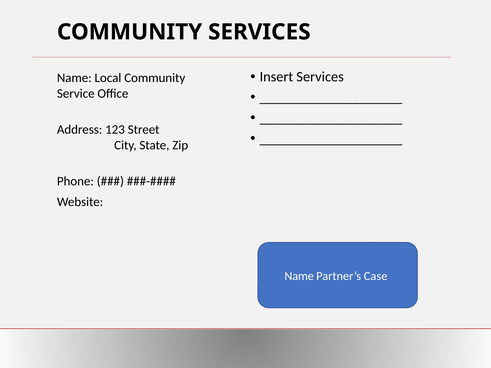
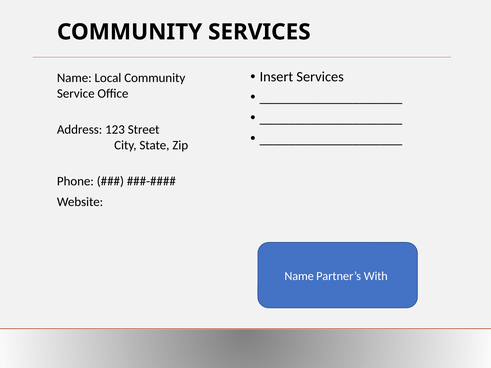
Case: Case -> With (376, 276)
